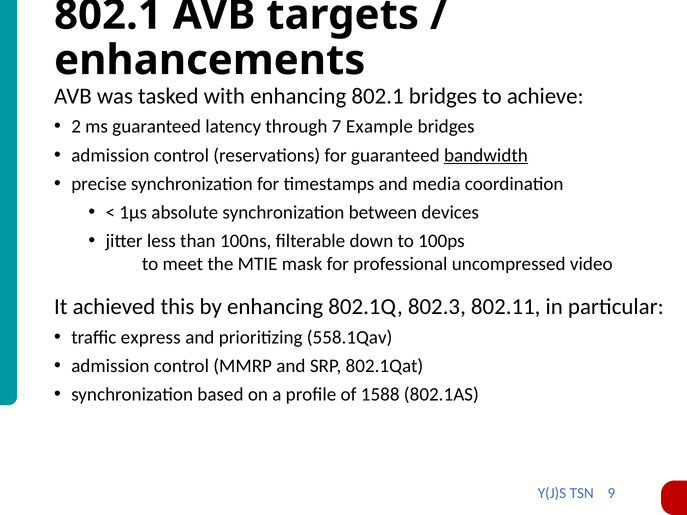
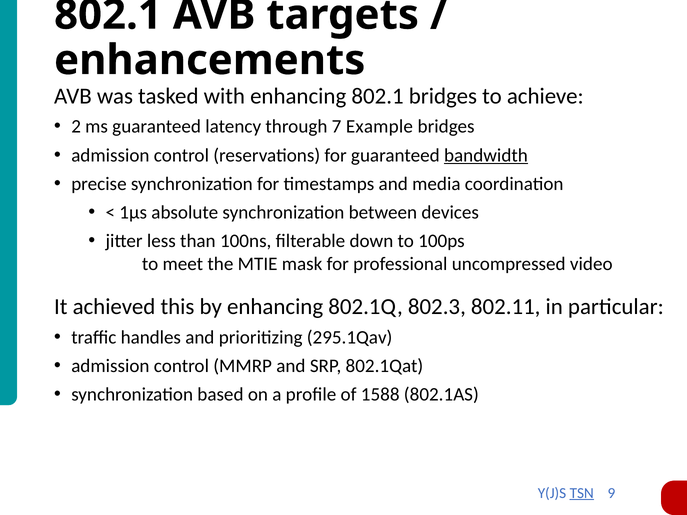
express: express -> handles (151, 338)
558.1Qav: 558.1Qav -> 295.1Qav (350, 338)
TSN underline: none -> present (582, 493)
